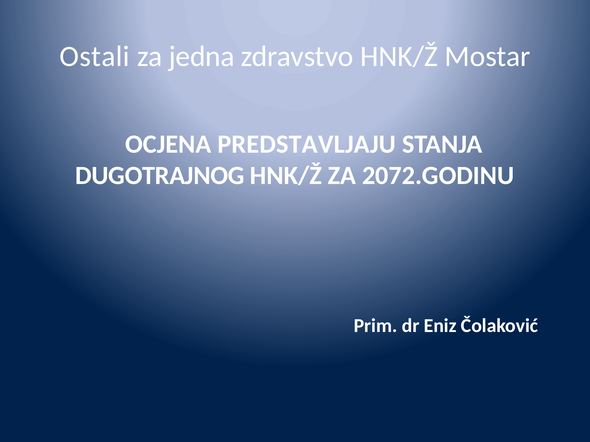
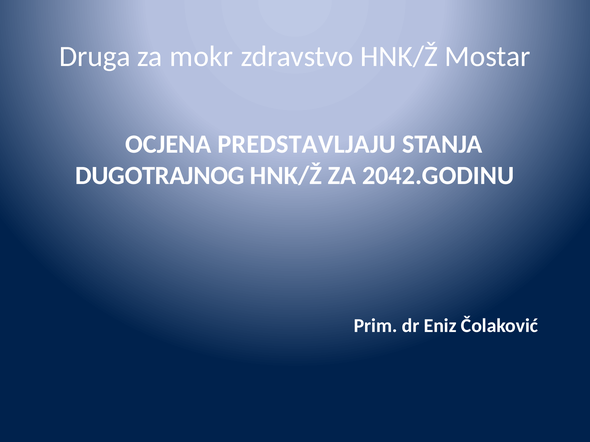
Ostali: Ostali -> Druga (95, 57)
jedna: jedna -> mokr (201, 57)
2072.GODINU: 2072.GODINU -> 2042.GODINU (438, 176)
